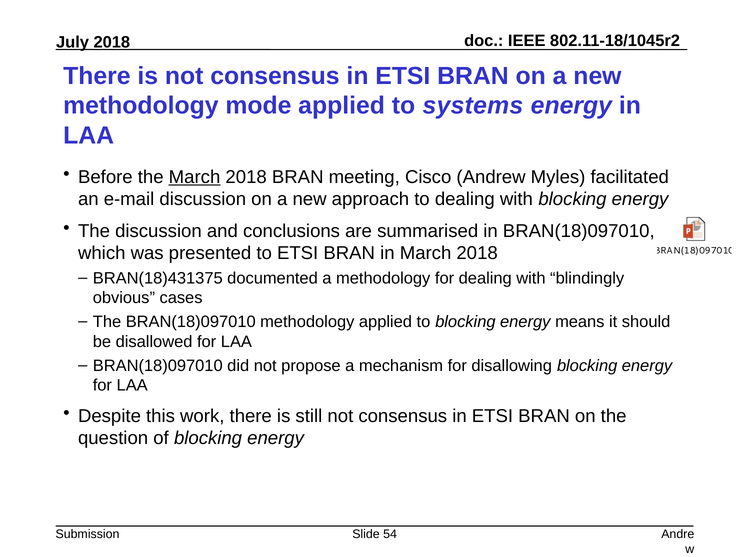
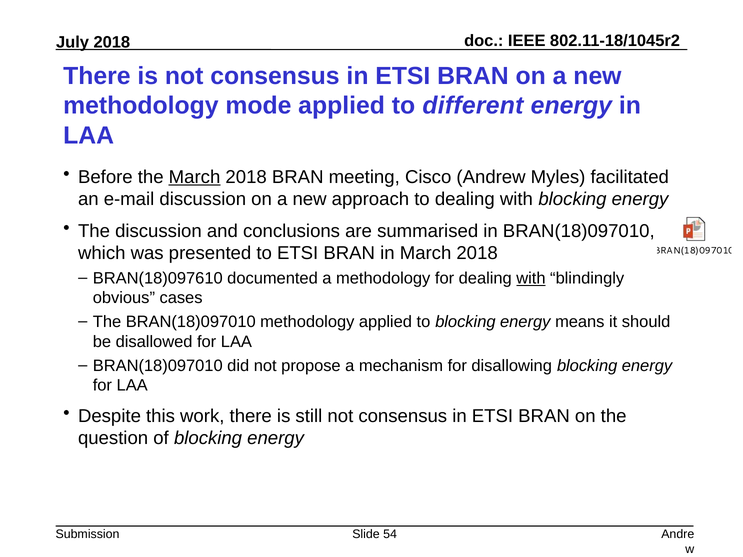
systems: systems -> different (473, 106)
BRAN(18)431375: BRAN(18)431375 -> BRAN(18)097610 (158, 278)
with underline: none -> present (531, 278)
